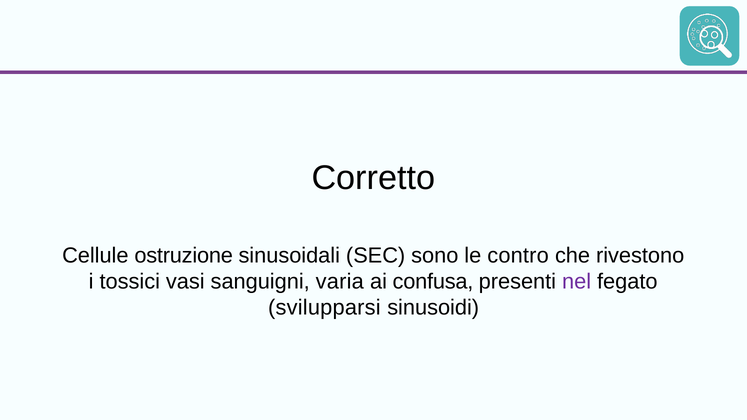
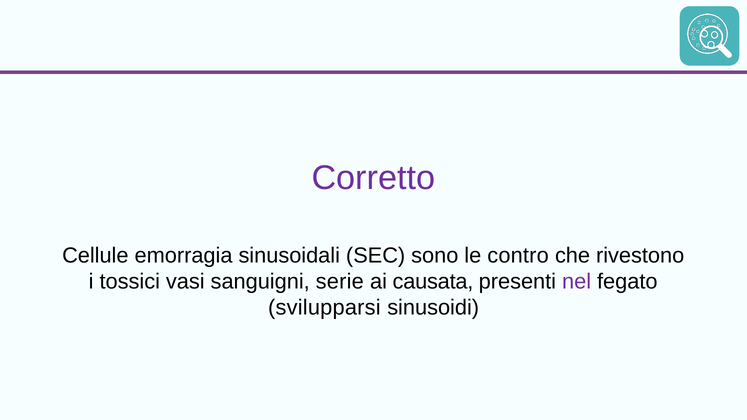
Corretto colour: black -> purple (373, 178)
ostruzione: ostruzione -> emorragia (184, 255)
varia: varia -> serie (340, 282)
confusa: confusa -> causata (433, 282)
